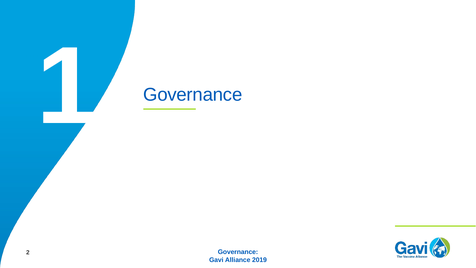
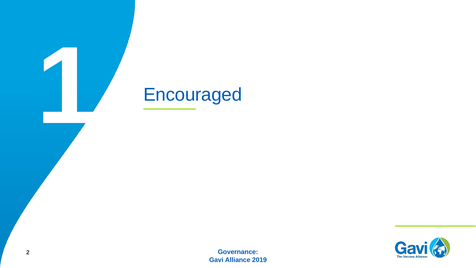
Governance: Governance -> Encouraged (193, 95)
